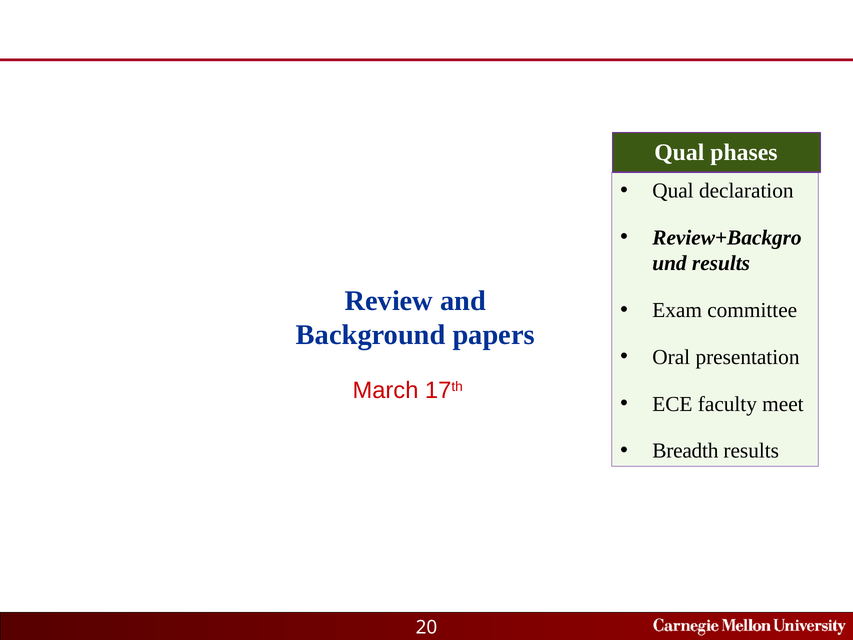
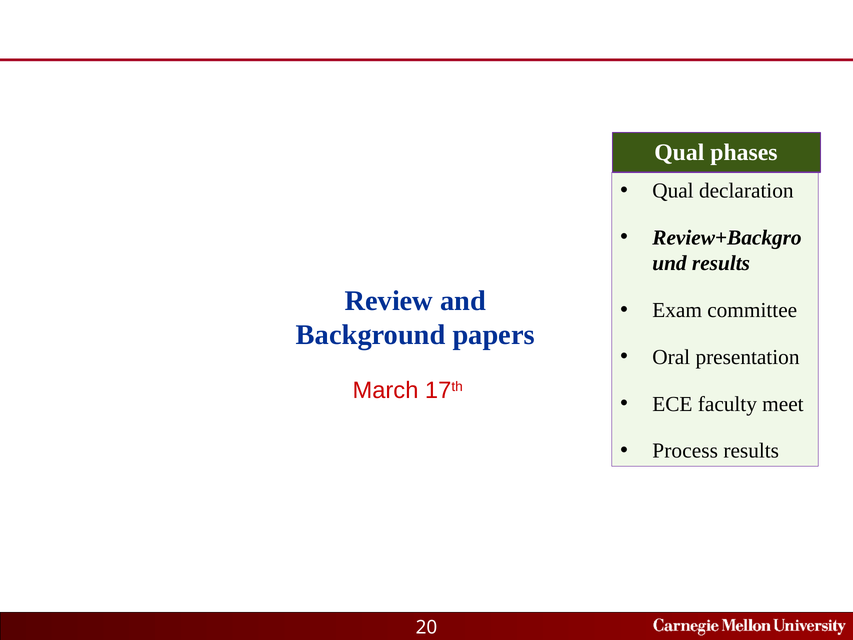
Breadth: Breadth -> Process (685, 451)
